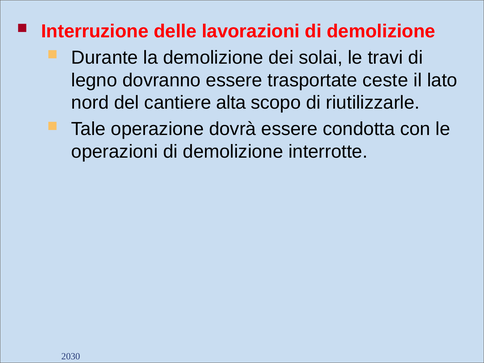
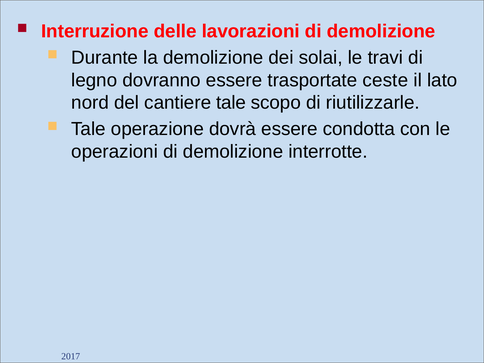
cantiere alta: alta -> tale (231, 103)
2030: 2030 -> 2017 (71, 356)
